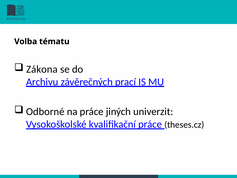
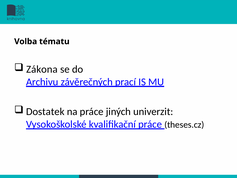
Odborné: Odborné -> Dostatek (45, 112)
